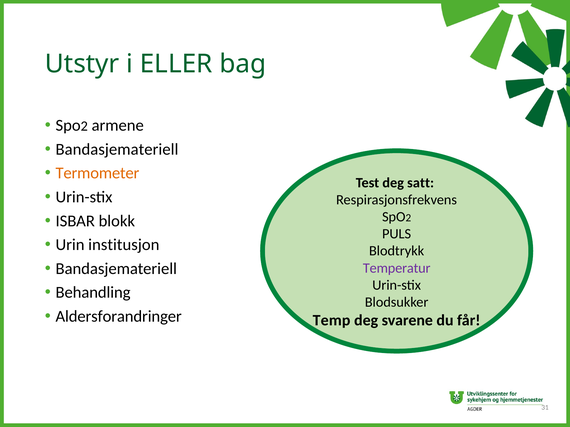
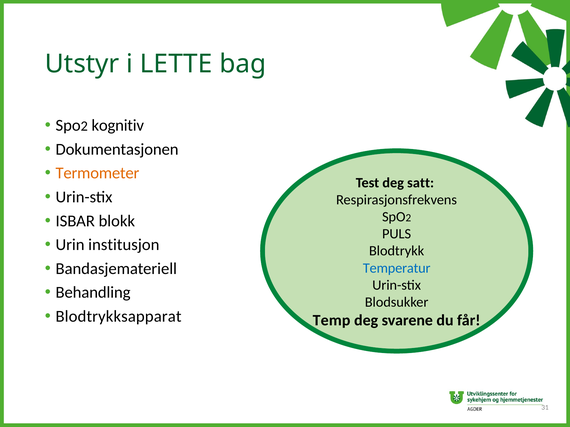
ELLER: ELLER -> LETTE (176, 64)
armene: armene -> kognitiv (118, 126)
Bandasjemateriell: Bandasjemateriell -> Dokumentasjonen (117, 149)
Temperatur colour: purple -> blue (397, 268)
Aldersforandringer: Aldersforandringer -> Blodtrykksapparat (119, 317)
